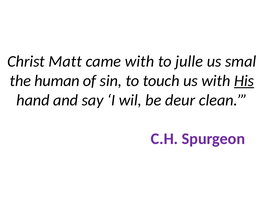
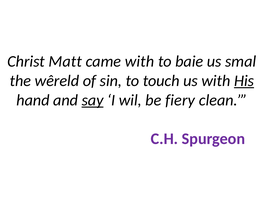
julle: julle -> baie (189, 61)
human: human -> wêreld (57, 81)
say underline: none -> present (93, 100)
deur: deur -> fiery (180, 100)
